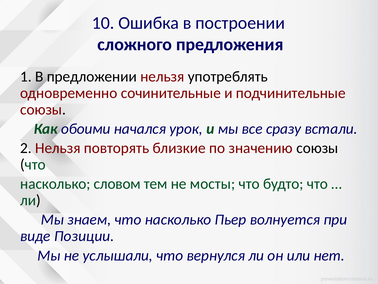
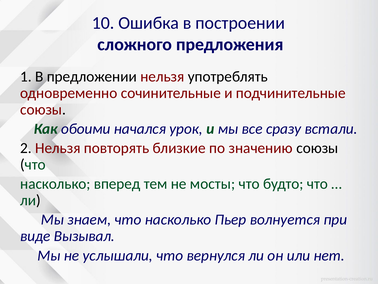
словом: словом -> вперед (117, 184)
Позиции: Позиции -> Вызывал (84, 236)
